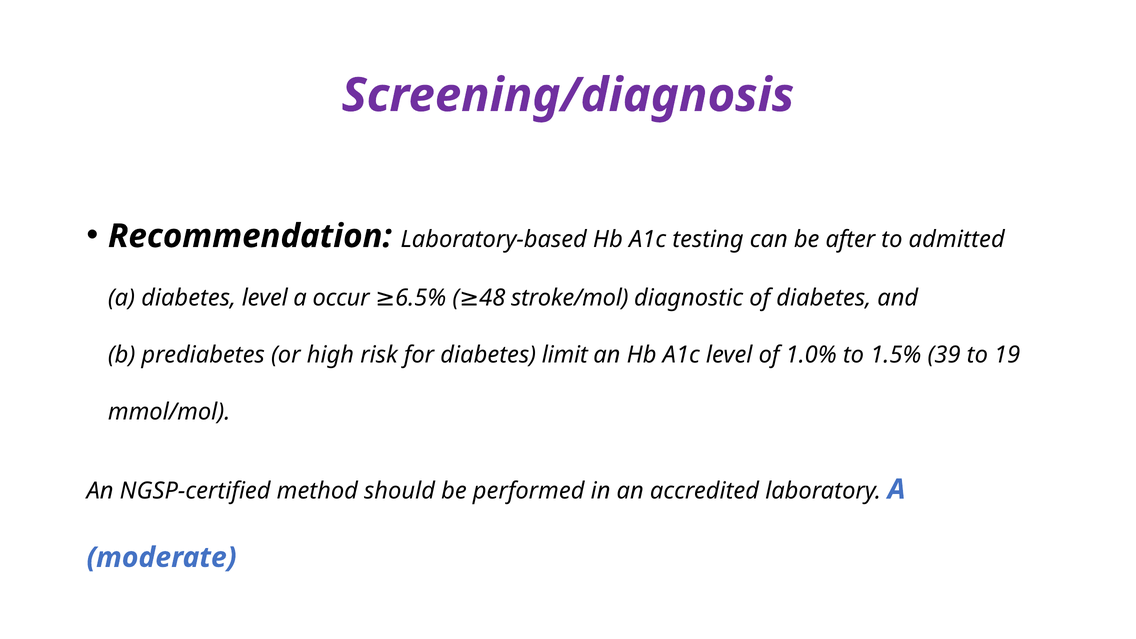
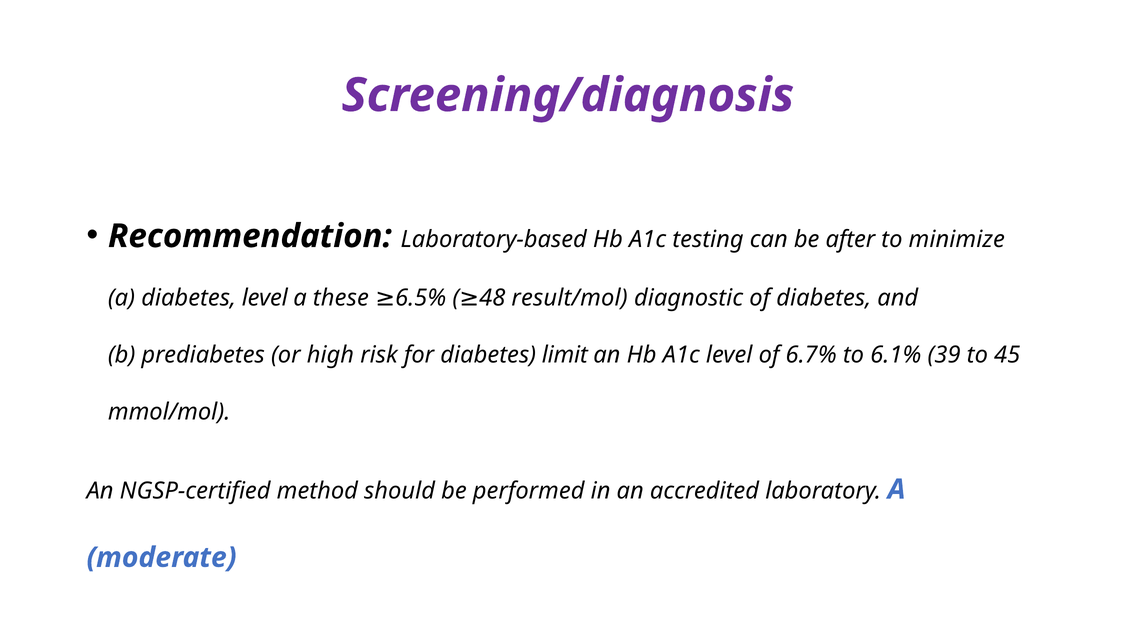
admitted: admitted -> minimize (957, 239)
occur: occur -> these (341, 298)
stroke/mol: stroke/mol -> result/mol (570, 298)
1.0%: 1.0% -> 6.7% (811, 355)
1.5%: 1.5% -> 6.1% (896, 355)
19: 19 -> 45 (1007, 355)
